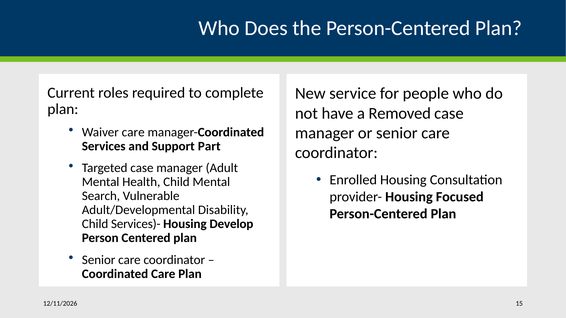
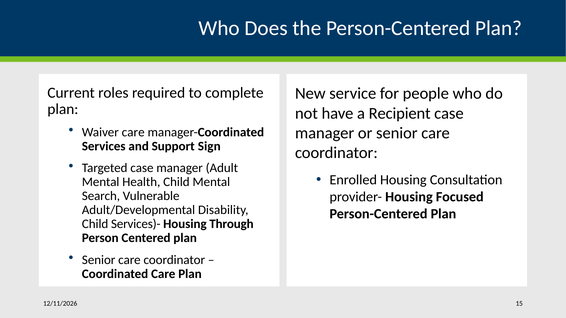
Removed: Removed -> Recipient (400, 113)
Part: Part -> Sign (209, 146)
Develop: Develop -> Through (231, 224)
